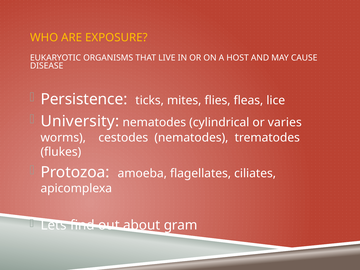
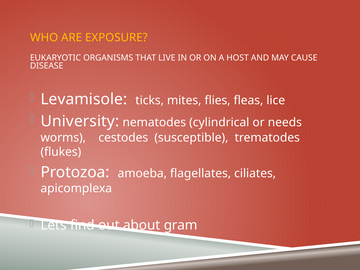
Persistence: Persistence -> Levamisole (84, 99)
varies: varies -> needs (285, 122)
cestodes nematodes: nematodes -> susceptible (191, 138)
